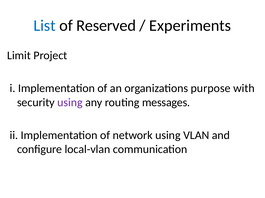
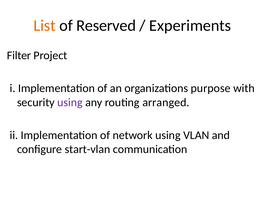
List colour: blue -> orange (45, 26)
Limit: Limit -> Filter (19, 56)
messages: messages -> arranged (166, 103)
local-vlan: local-vlan -> start-vlan (87, 150)
